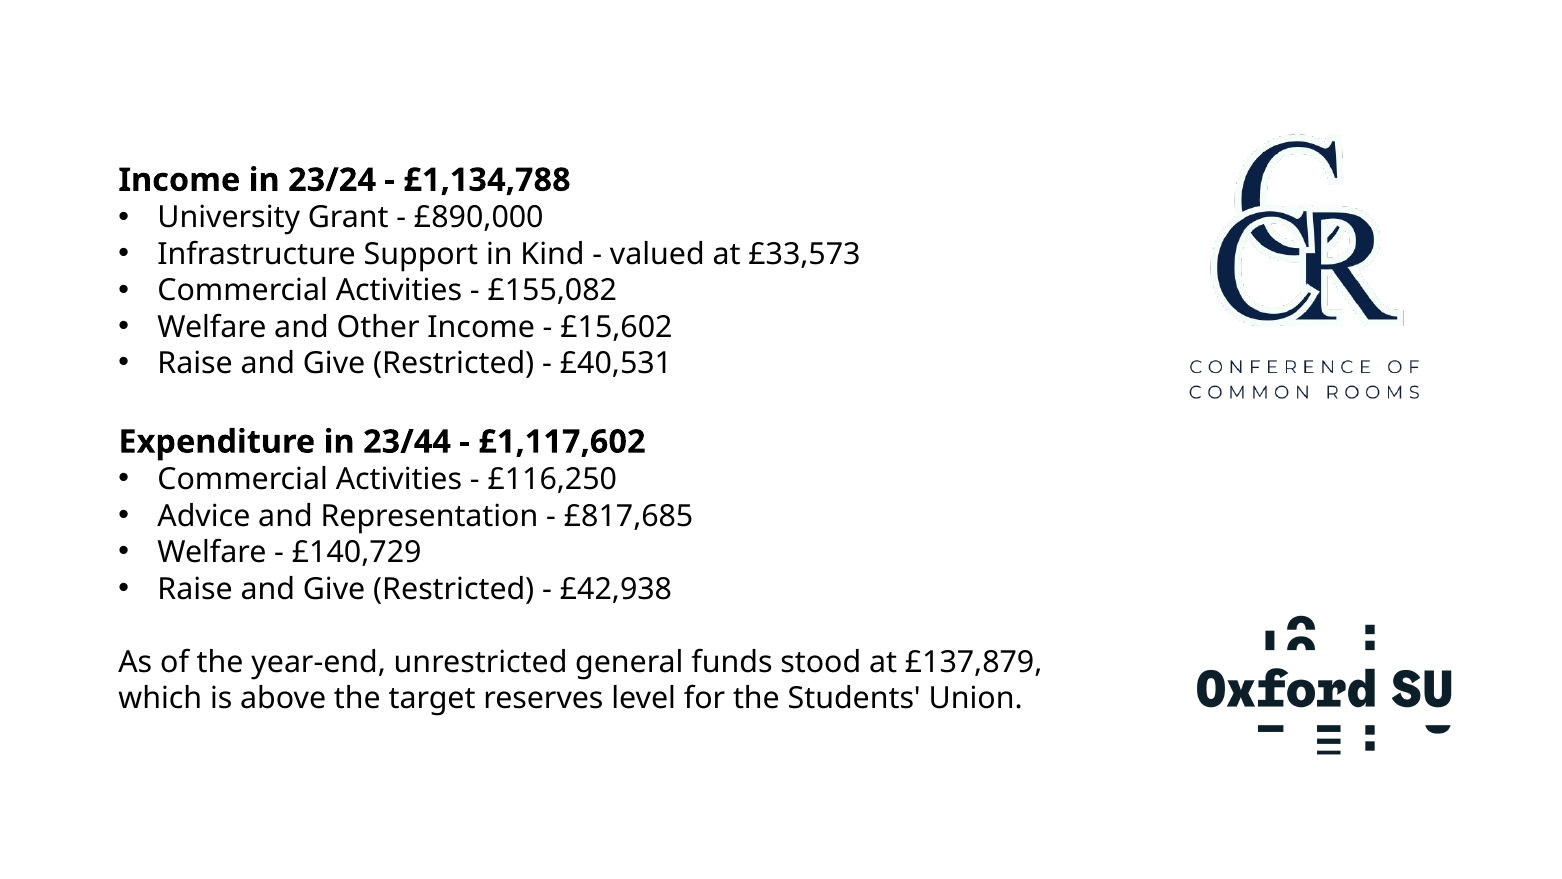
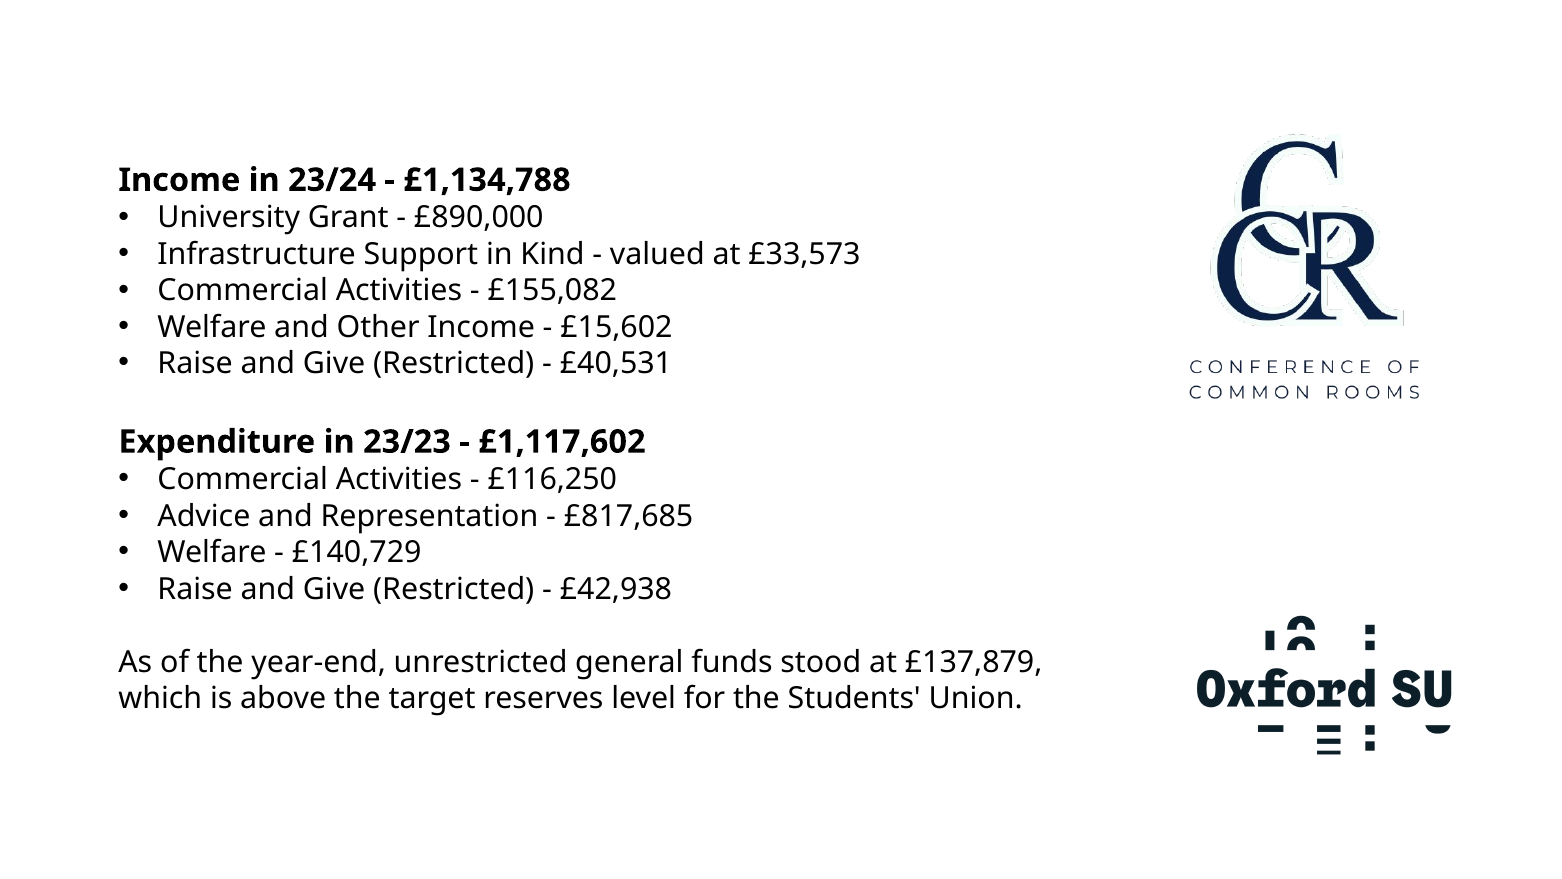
23/44: 23/44 -> 23/23 (407, 442)
